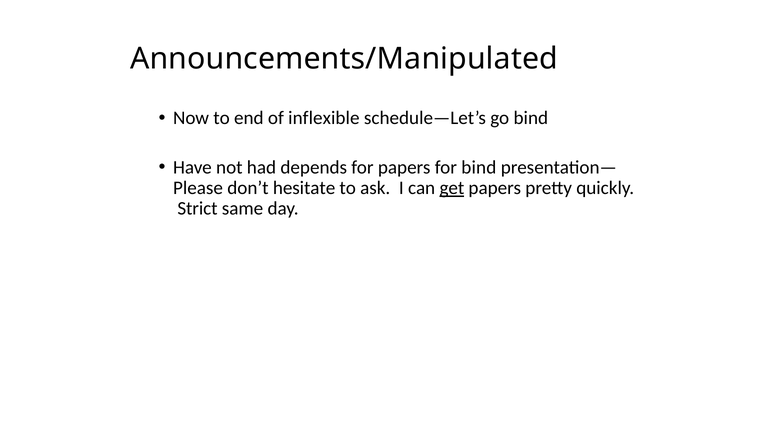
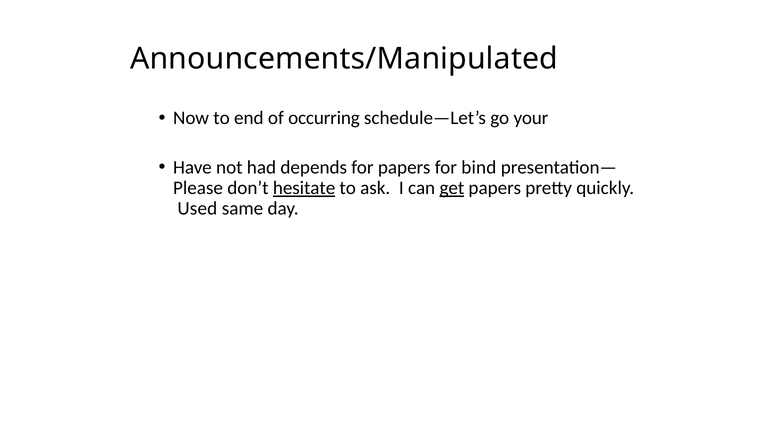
inflexible: inflexible -> occurring (324, 118)
go bind: bind -> your (531, 118)
hesitate underline: none -> present (304, 188)
Strict: Strict -> Used (197, 209)
